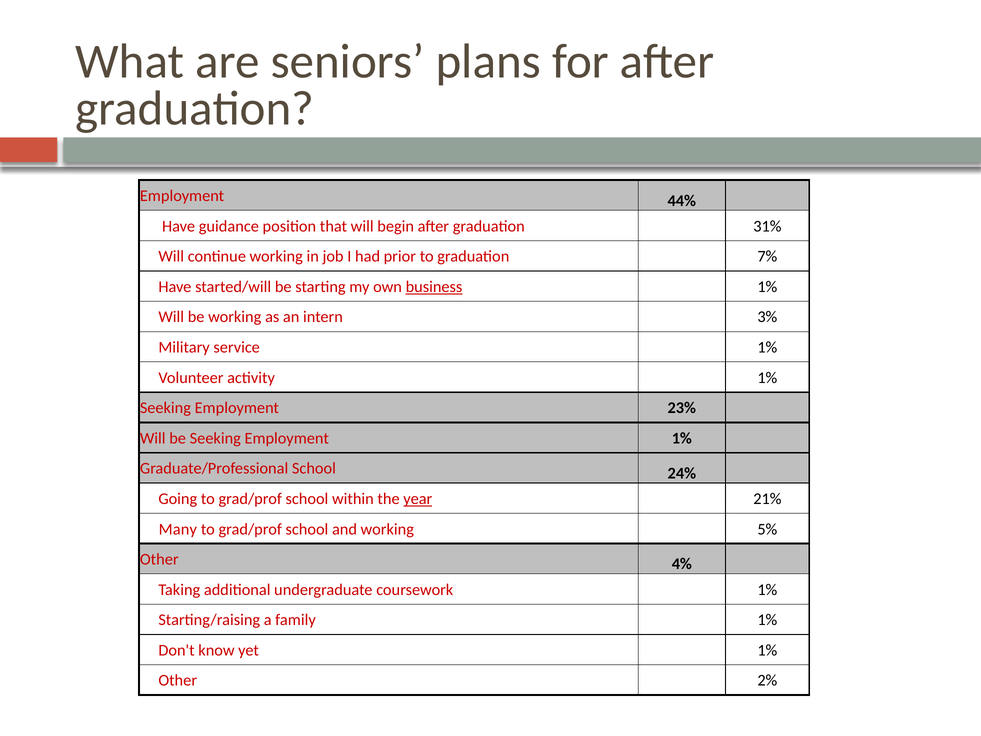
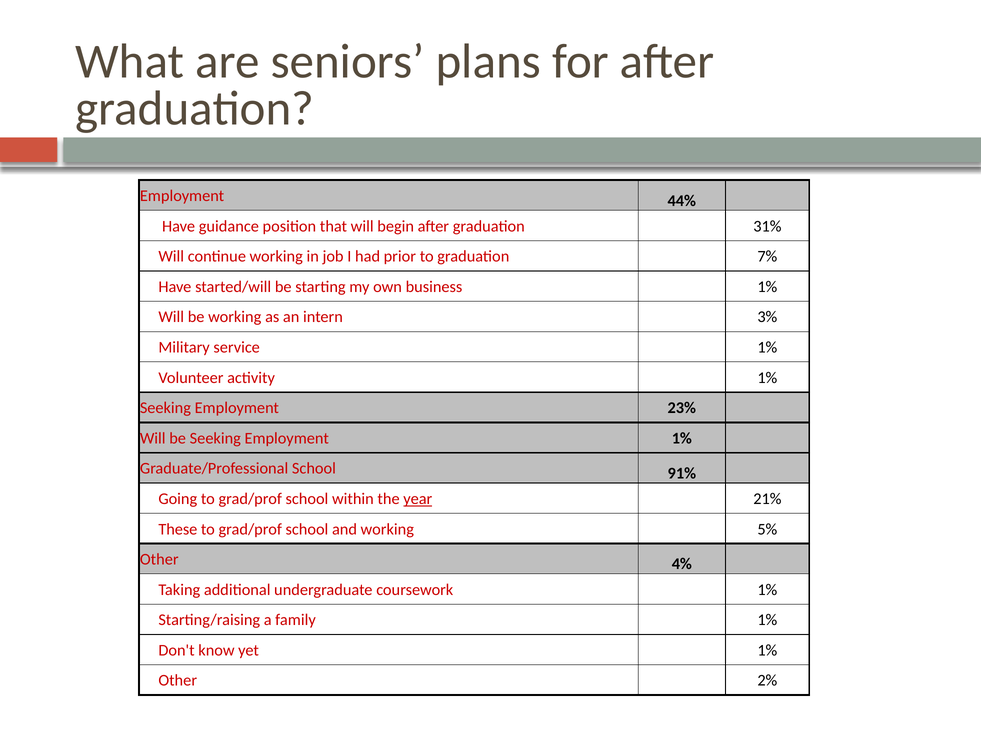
business underline: present -> none (434, 287)
24%: 24% -> 91% (682, 473)
Many: Many -> These (178, 529)
